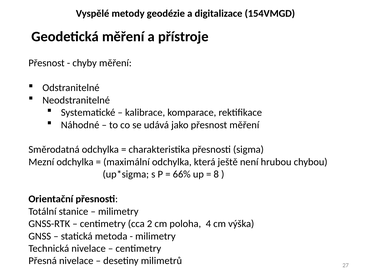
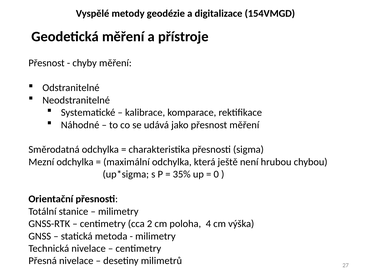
66%: 66% -> 35% (182, 174)
8: 8 -> 0 (216, 174)
